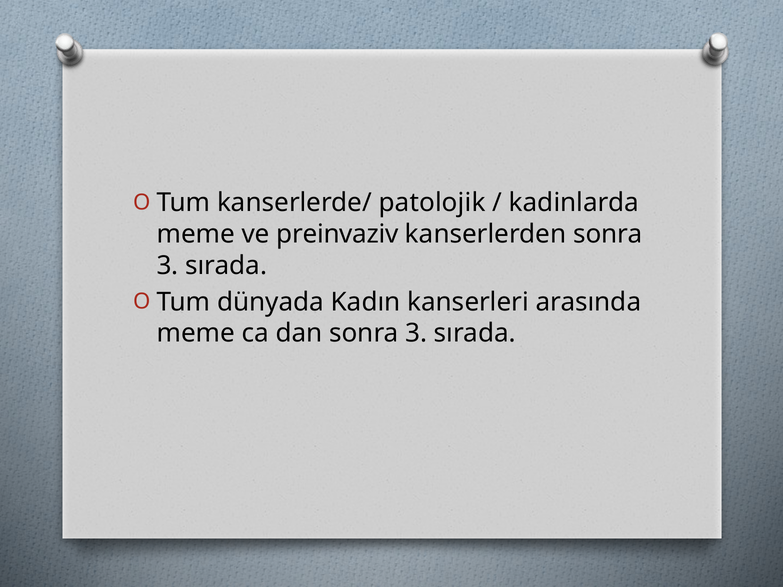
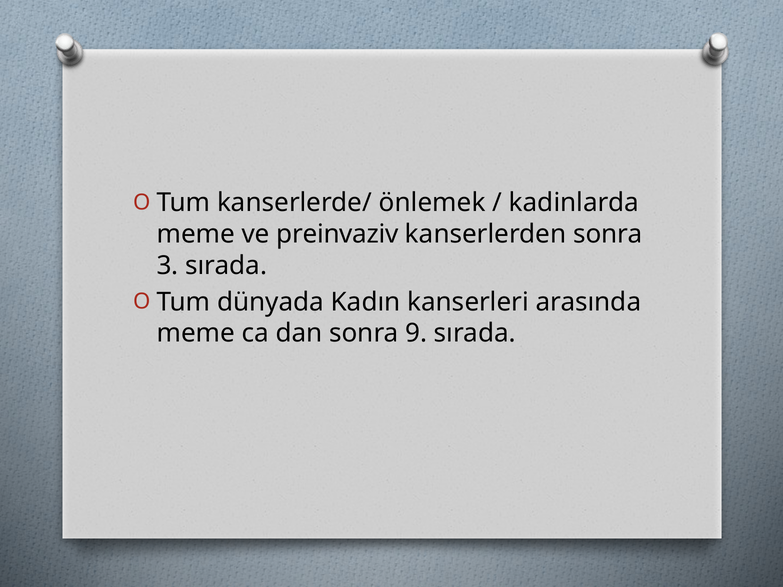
patolojik: patolojik -> önlemek (432, 203)
dan sonra 3: 3 -> 9 (416, 333)
